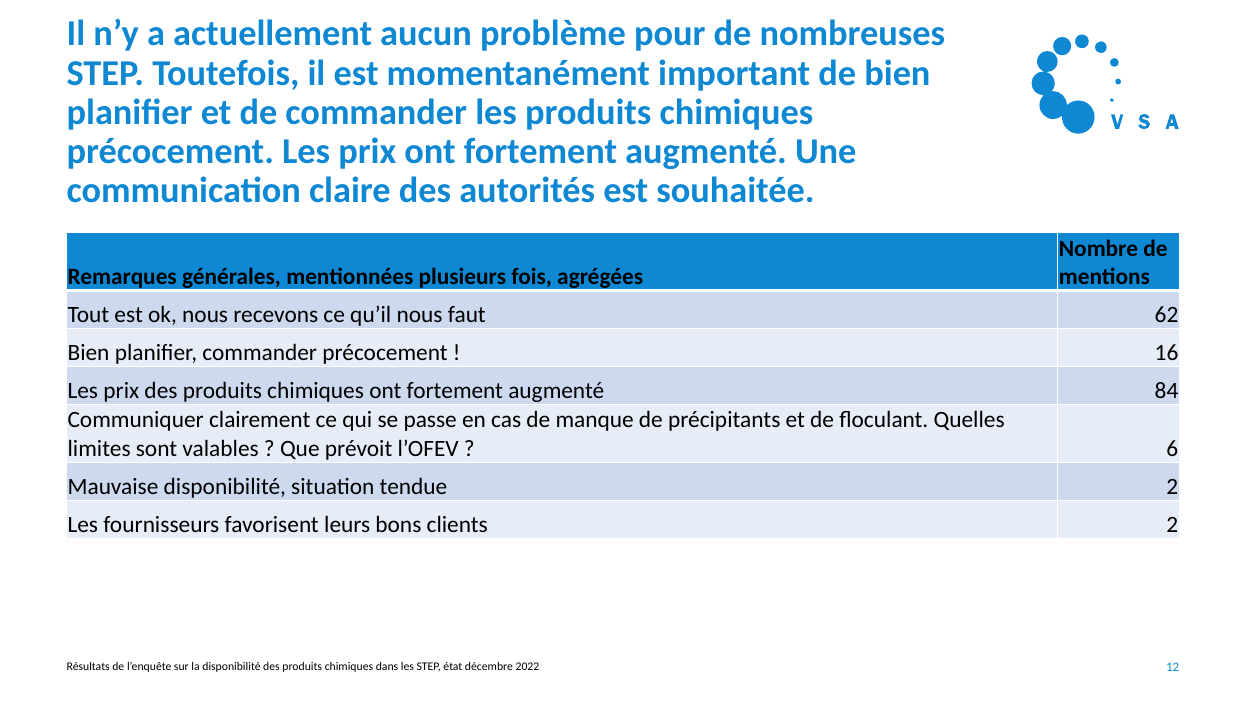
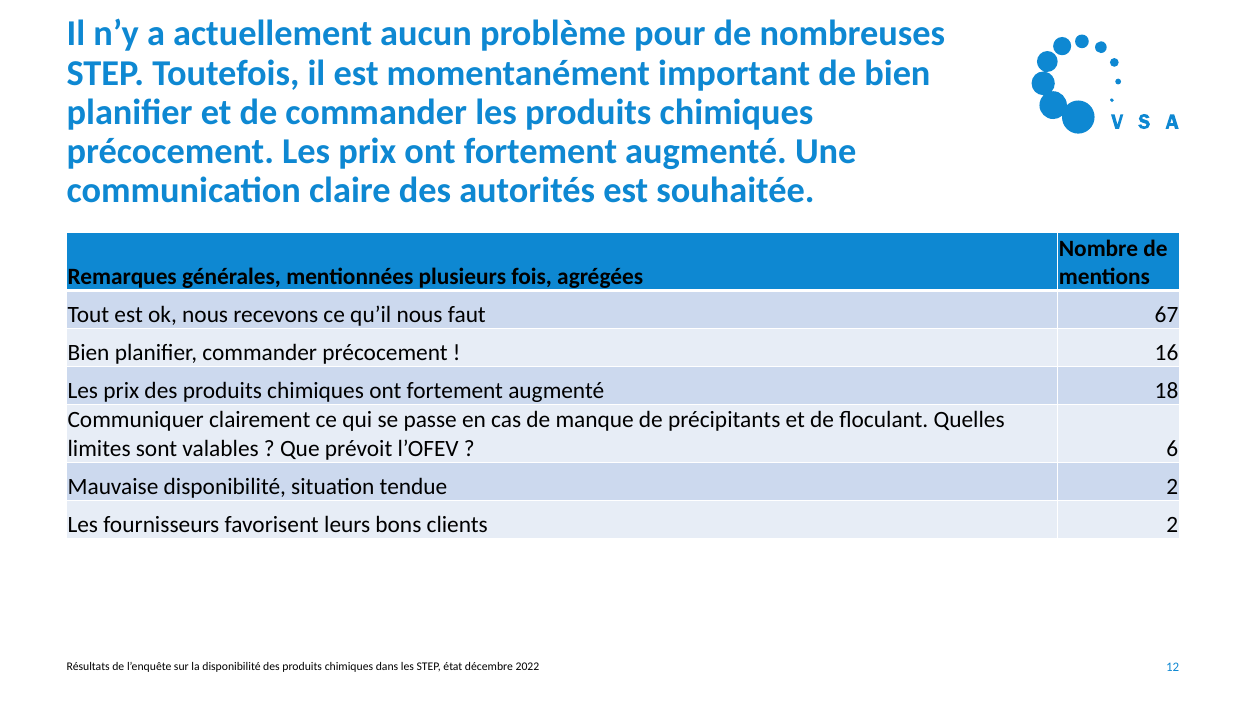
62: 62 -> 67 (1167, 315)
84: 84 -> 18 (1167, 390)
